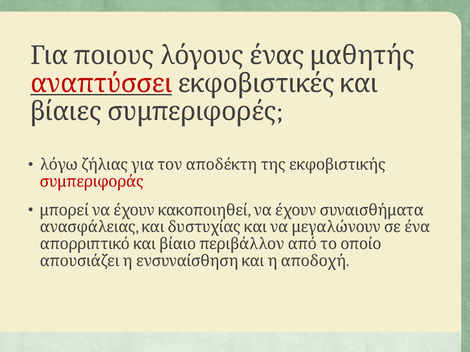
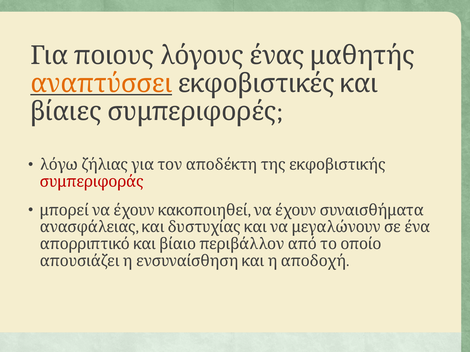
αναπτύσσει colour: red -> orange (101, 84)
